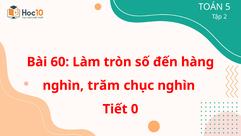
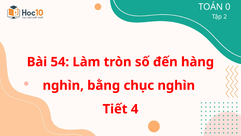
5: 5 -> 0 (228, 7)
60: 60 -> 54 (60, 62)
trăm: trăm -> bằng (104, 85)
0: 0 -> 4 (135, 109)
